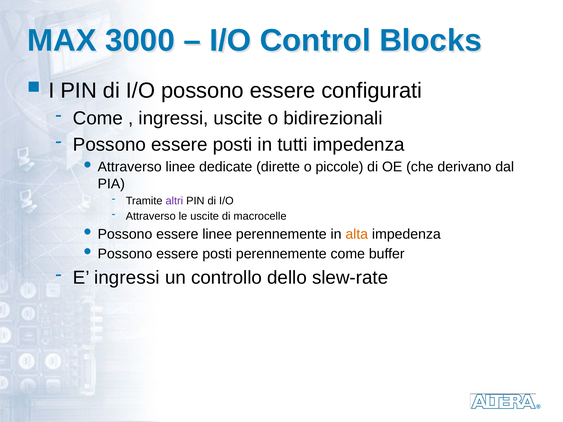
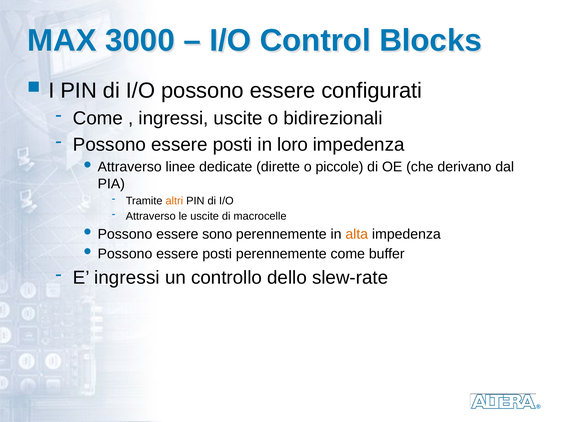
tutti: tutti -> loro (293, 145)
altri colour: purple -> orange (174, 201)
essere linee: linee -> sono (217, 234)
